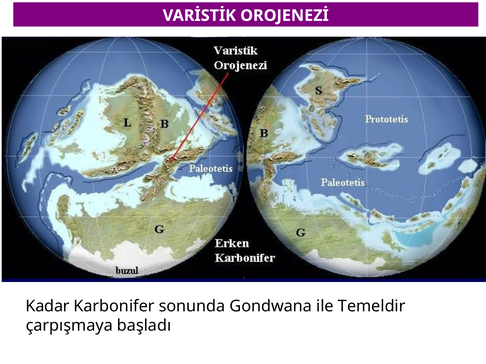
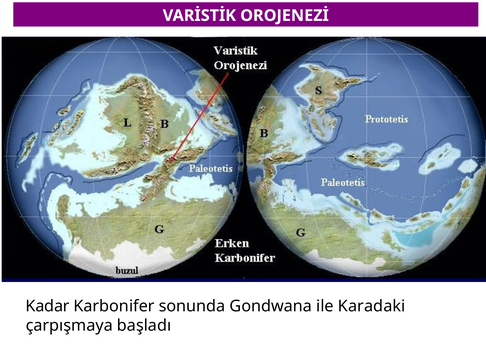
Temeldir: Temeldir -> Karadaki (372, 306)
